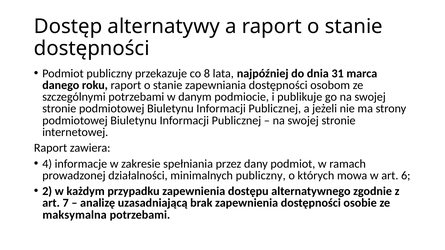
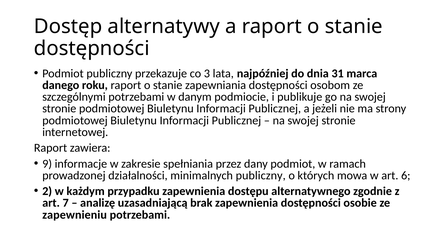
8: 8 -> 3 (207, 74)
4: 4 -> 9 (47, 164)
maksymalna: maksymalna -> zapewnieniu (75, 215)
